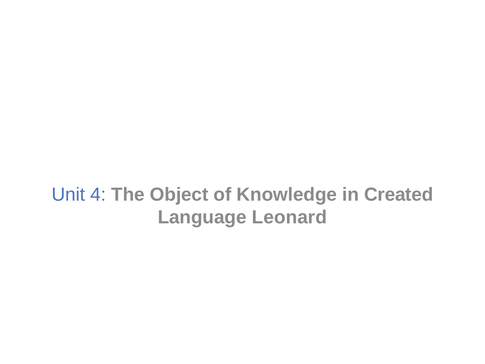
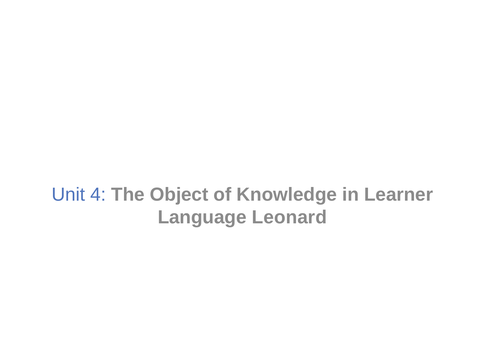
Created: Created -> Learner (399, 195)
